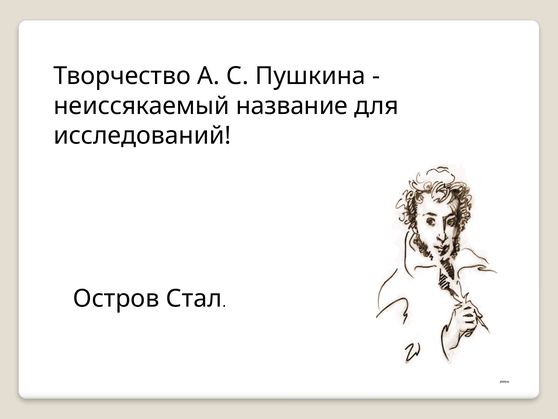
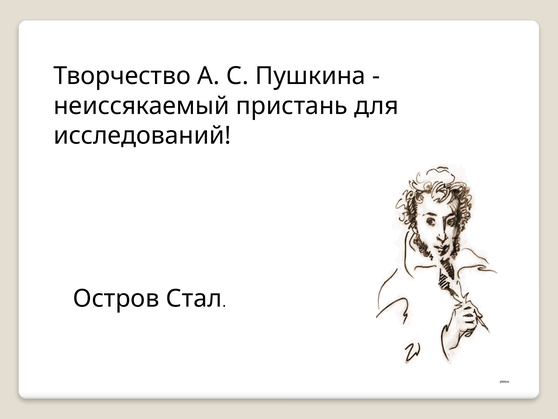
название: название -> пристань (292, 106)
